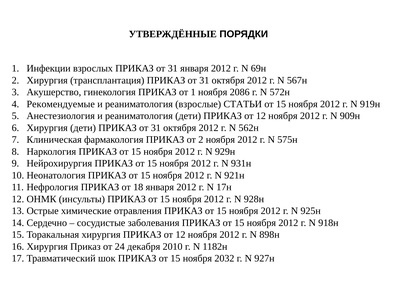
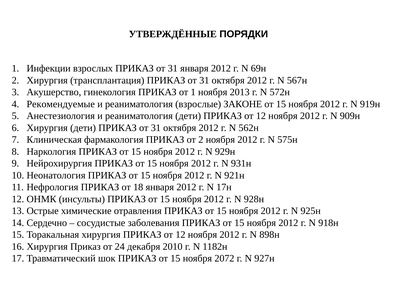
2086: 2086 -> 2013 (240, 92)
СТАТЬИ: СТАТЬИ -> ЗАКОНЕ (243, 104)
2032: 2032 -> 2072 (224, 259)
